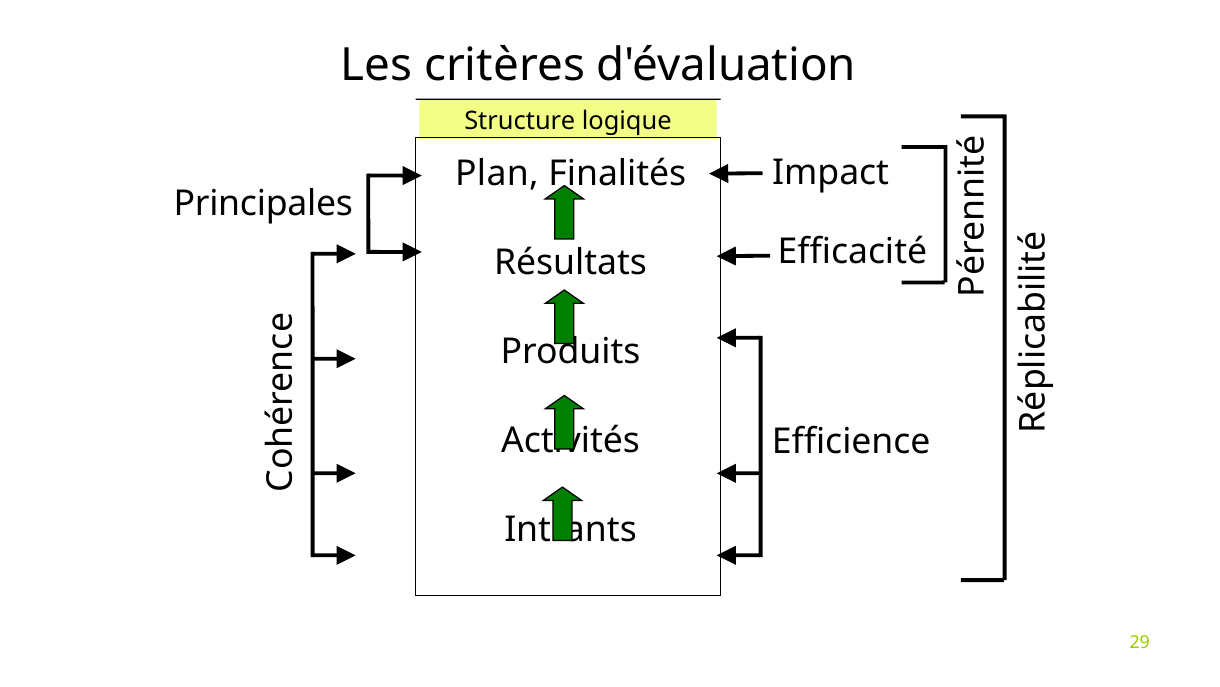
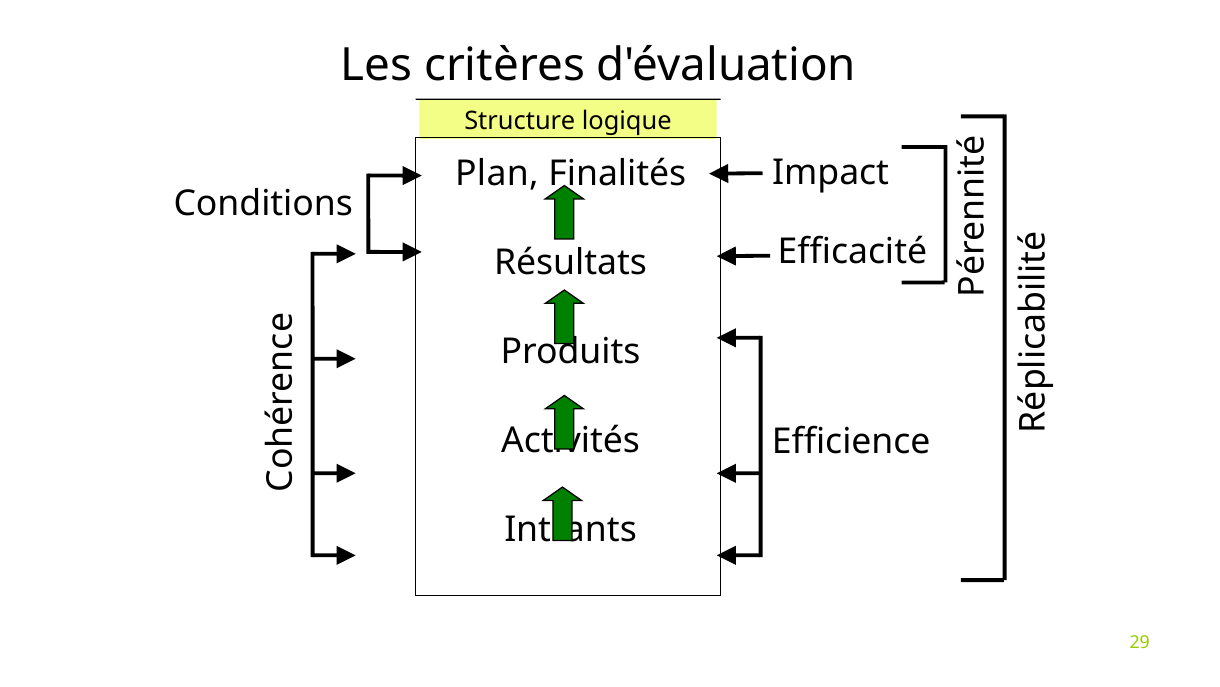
Principales: Principales -> Conditions (263, 204)
